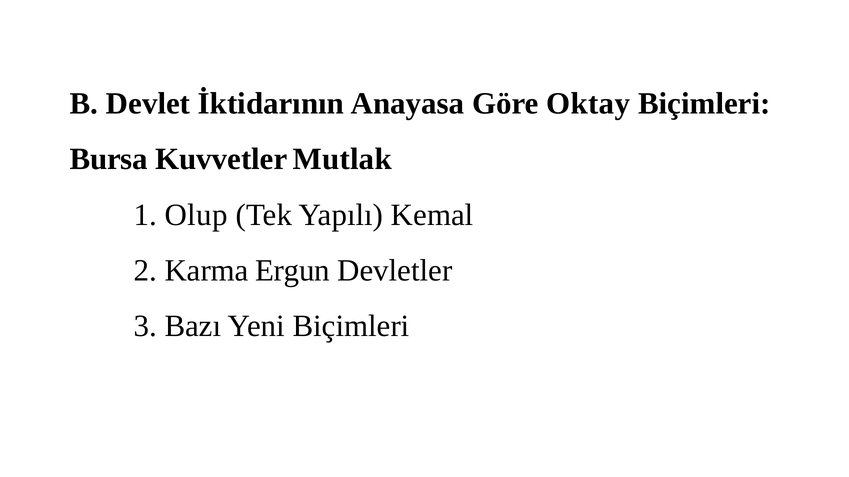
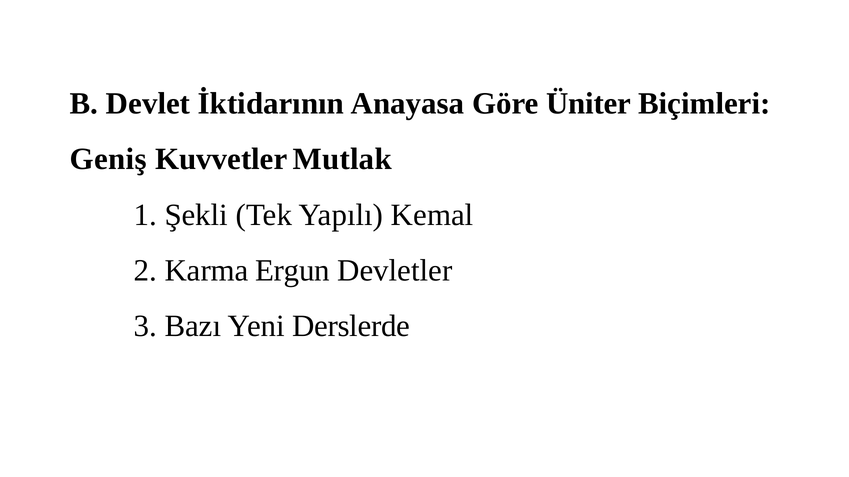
Oktay: Oktay -> Üniter (589, 104)
Bursa: Bursa -> Geniş (108, 159)
Olup: Olup -> Şekli (196, 215)
Yeni Biçimleri: Biçimleri -> Derslerde (351, 327)
